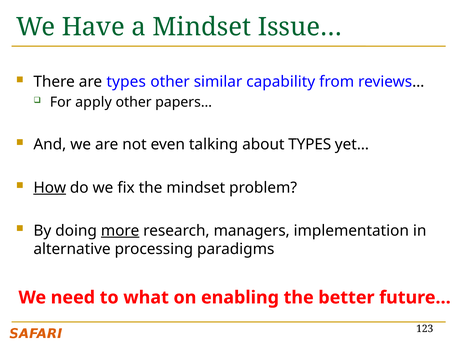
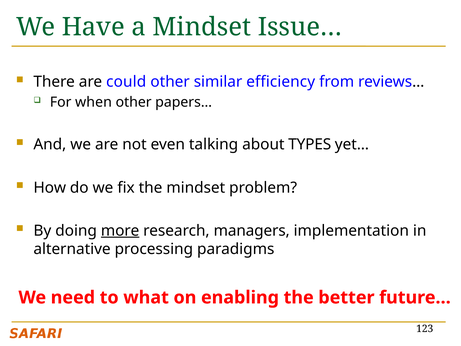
are types: types -> could (126, 82)
capability: capability -> efficiency (281, 82)
apply: apply -> when (93, 102)
How underline: present -> none (50, 187)
